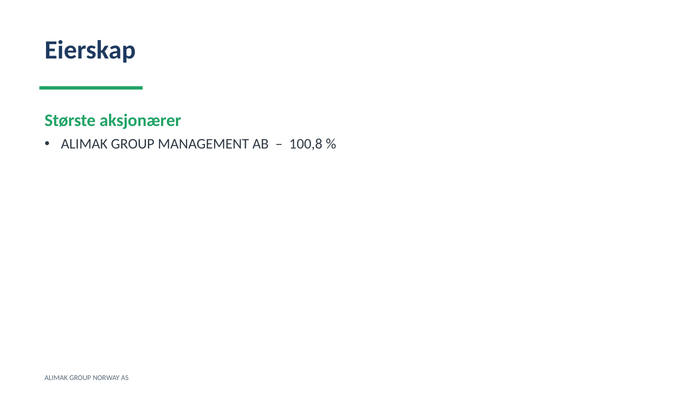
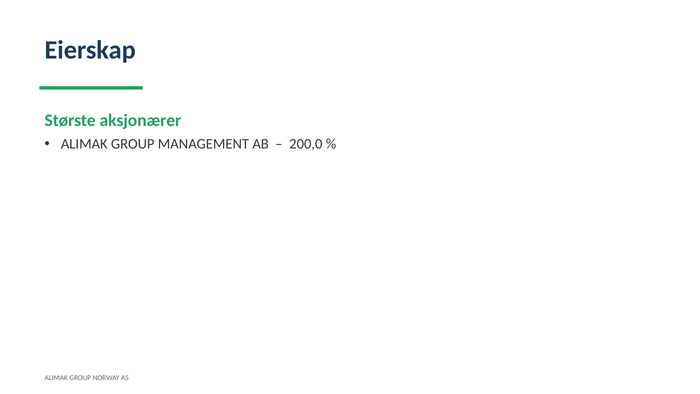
100,8: 100,8 -> 200,0 (306, 144)
